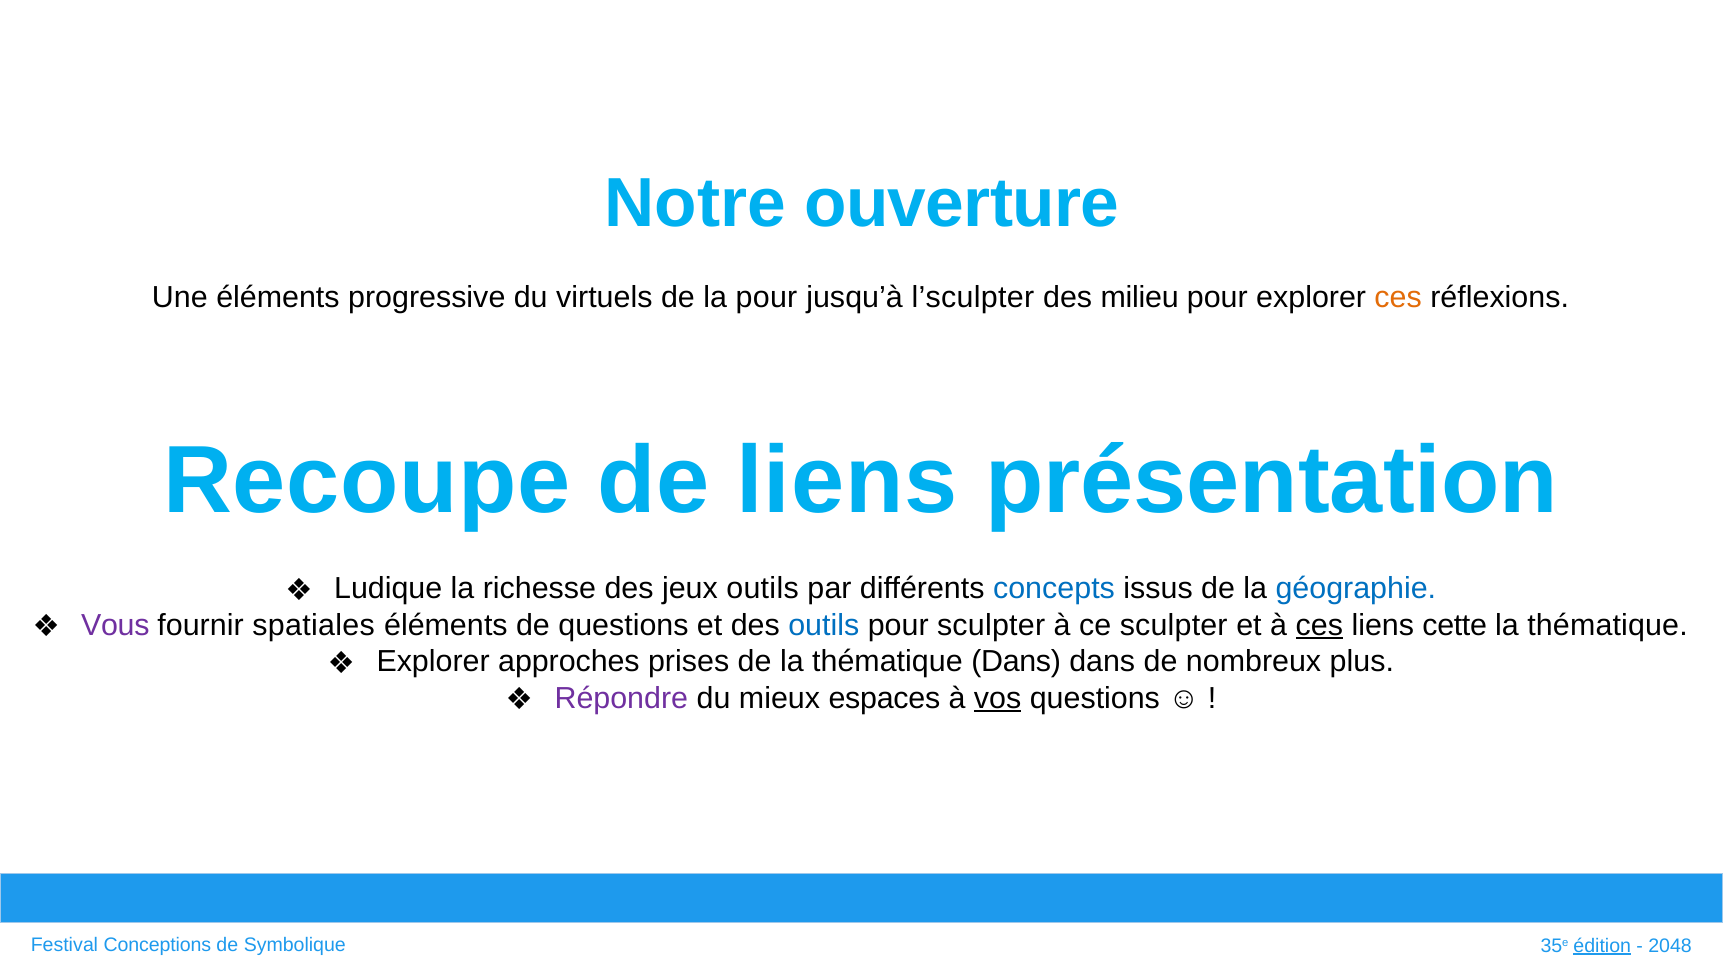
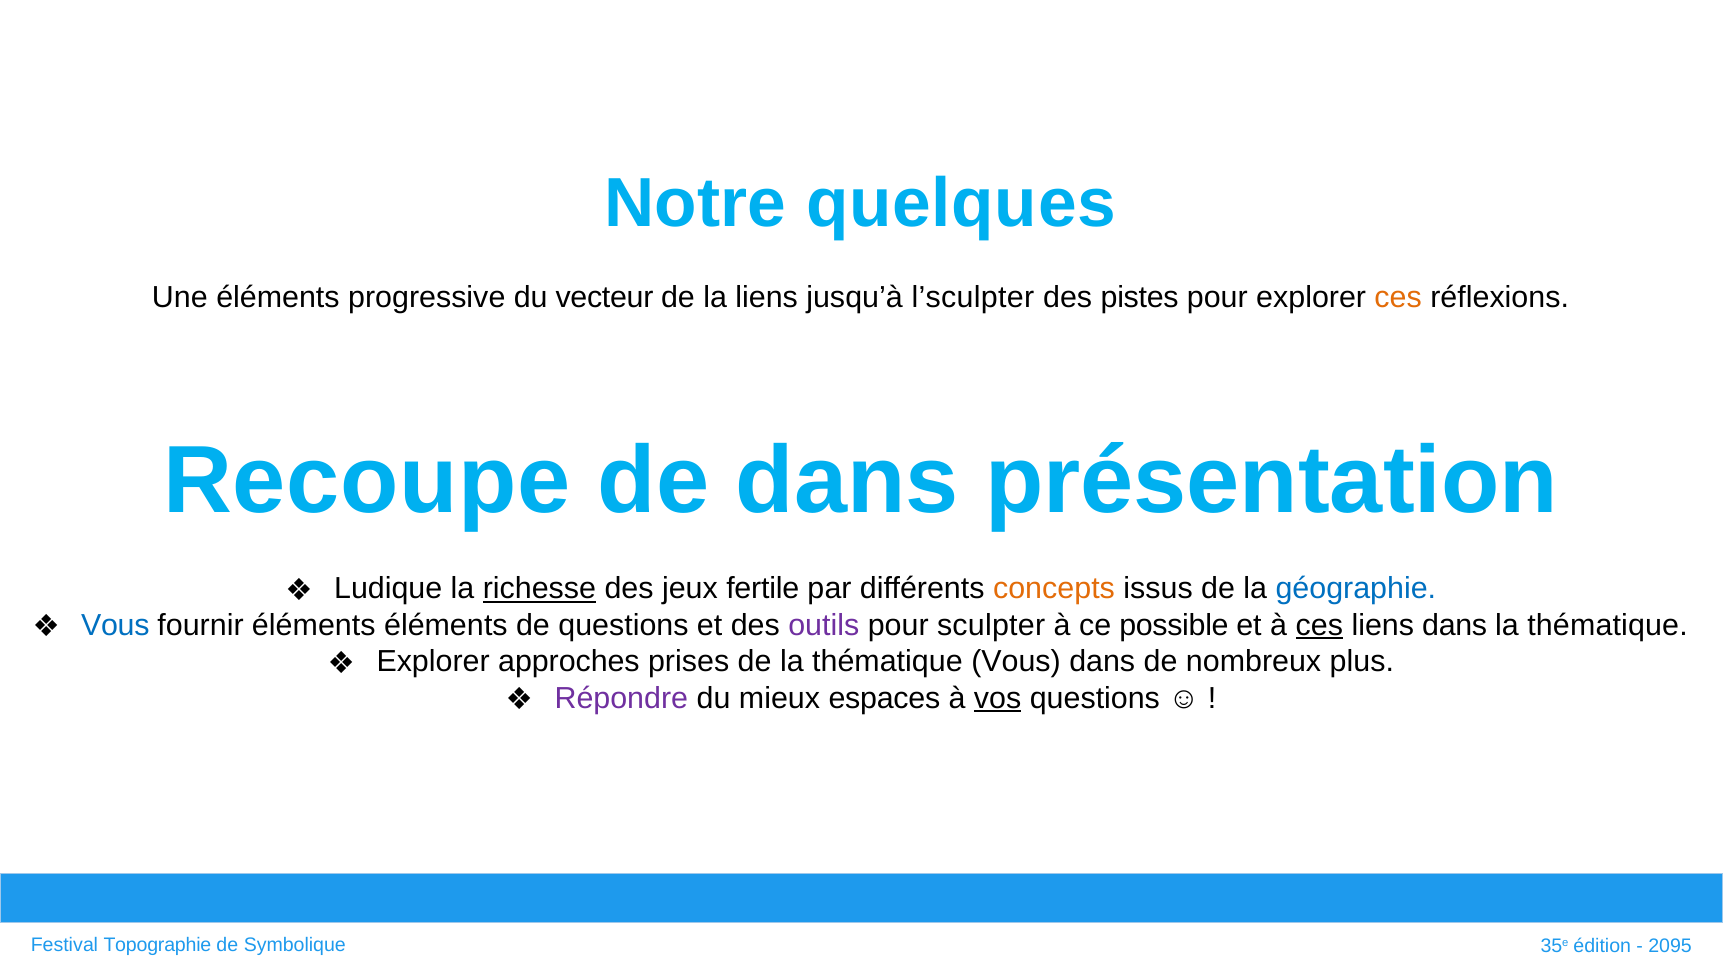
ouverture: ouverture -> quelques (961, 203)
virtuels: virtuels -> vecteur (605, 297)
la pour: pour -> liens (767, 297)
milieu: milieu -> pistes (1140, 297)
de liens: liens -> dans (847, 481)
richesse underline: none -> present (539, 589)
jeux outils: outils -> fertile (763, 589)
concepts colour: blue -> orange (1054, 589)
Vous colour: purple -> blue (115, 625)
fournir spatiales: spatiales -> éléments (314, 625)
outils colour: blue -> purple (824, 625)
ce sculpter: sculpter -> possible (1174, 625)
liens cette: cette -> dans (1455, 625)
thématique Dans: Dans -> Vous (1016, 662)
Conceptions: Conceptions -> Topographie (157, 946)
édition underline: present -> none (1602, 946)
2048: 2048 -> 2095 (1670, 946)
